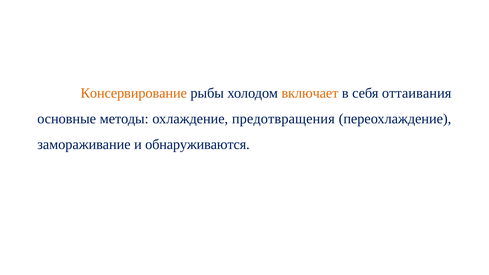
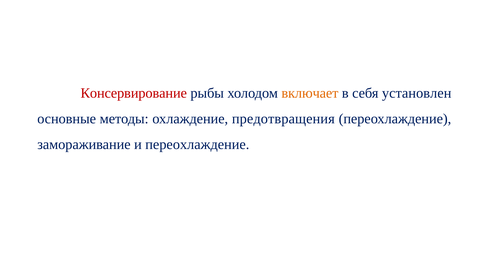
Консервирование colour: orange -> red (134, 93)
оттаивания: оттаивания -> установлен (417, 93)
и обнаруживаются: обнаруживаются -> переохлаждение (197, 145)
